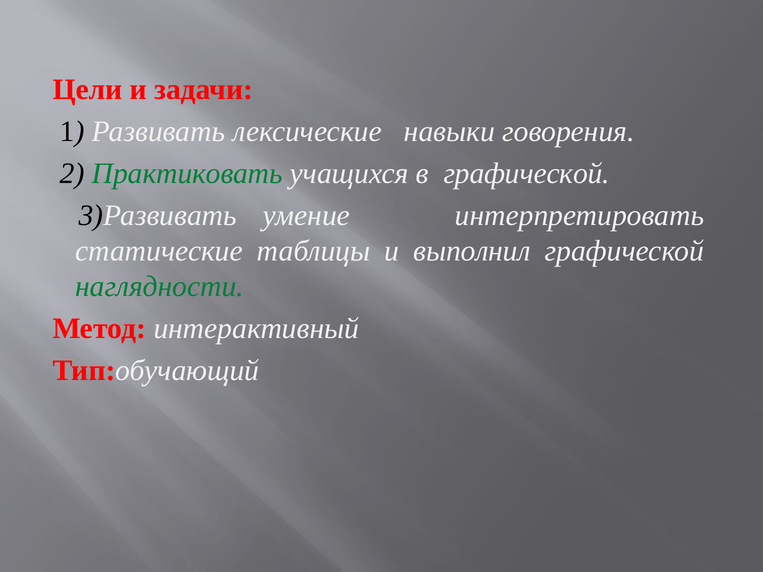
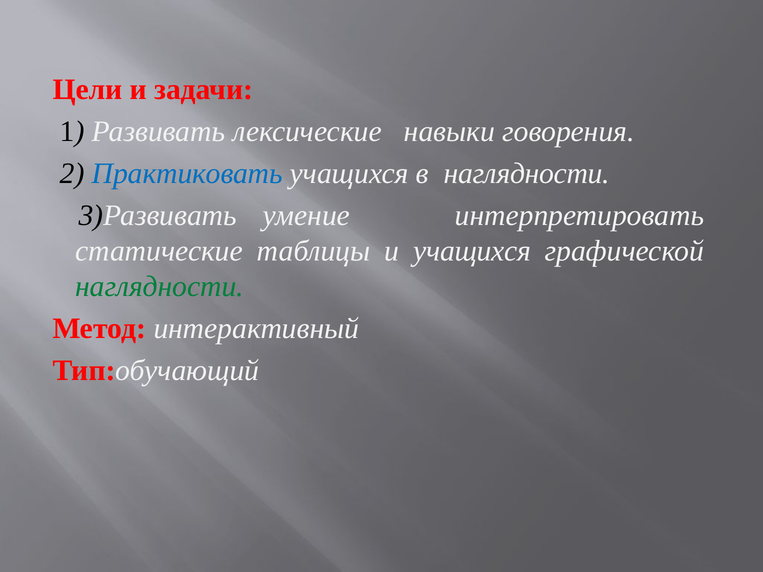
Практиковать colour: green -> blue (187, 174)
в графической: графической -> наглядности (527, 174)
и выполнил: выполнил -> учащихся (472, 251)
